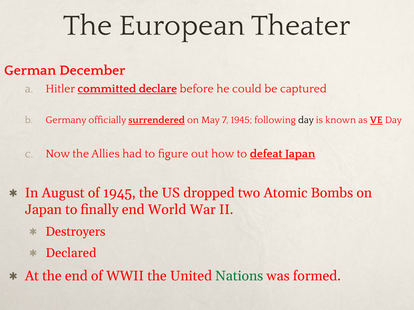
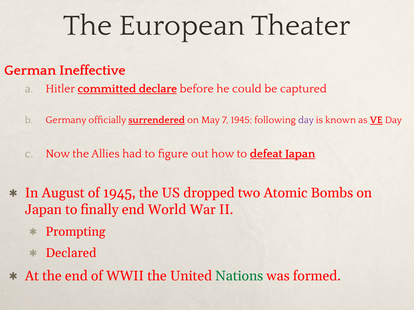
December: December -> Ineffective (92, 71)
day colour: black -> purple (306, 120)
Destroyers: Destroyers -> Prompting (75, 232)
